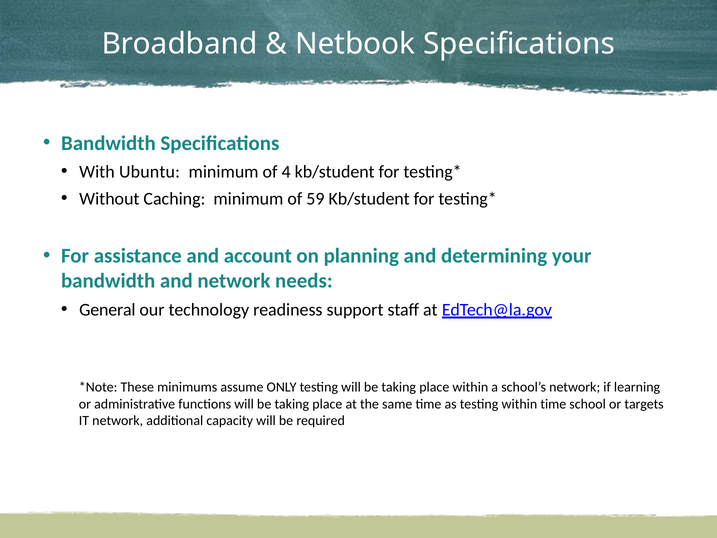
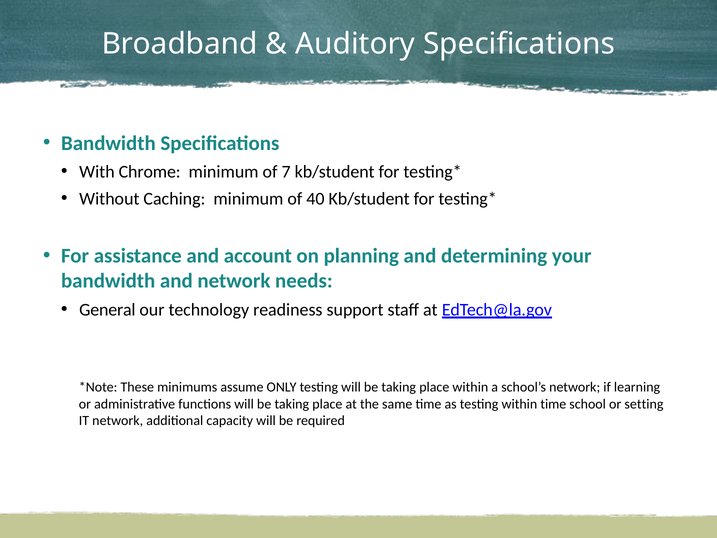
Netbook: Netbook -> Auditory (355, 44)
Ubuntu: Ubuntu -> Chrome (150, 172)
4: 4 -> 7 (286, 172)
59: 59 -> 40 (315, 199)
targets: targets -> setting (644, 404)
